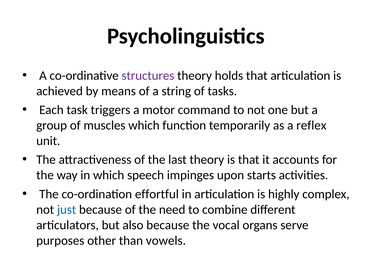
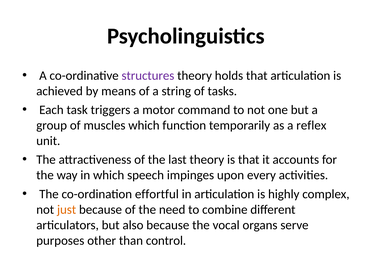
starts: starts -> every (261, 175)
just colour: blue -> orange (67, 210)
vowels: vowels -> control (166, 240)
